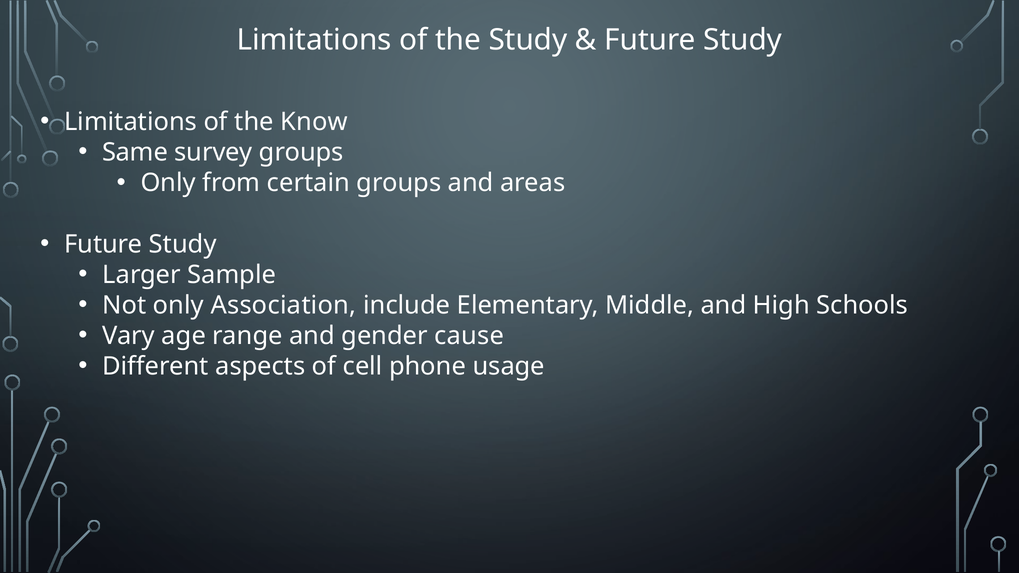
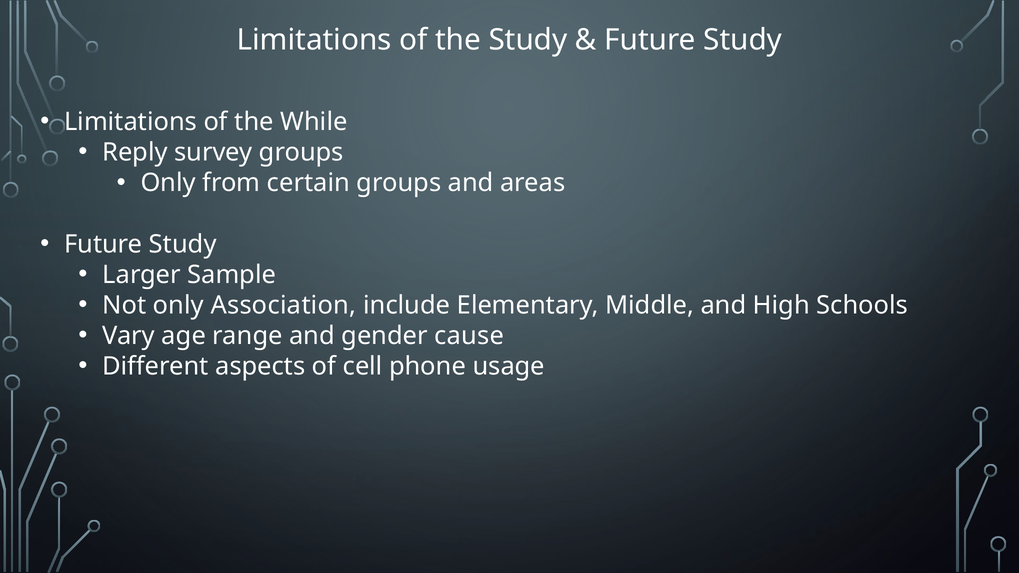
Know: Know -> While (314, 122)
Same: Same -> Reply (135, 153)
